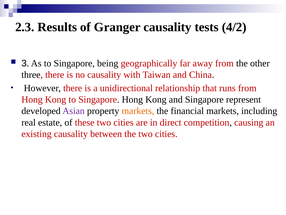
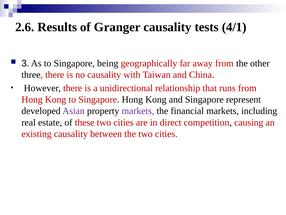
2.3: 2.3 -> 2.6 (25, 27)
4/2: 4/2 -> 4/1 (234, 27)
markets colour: orange -> purple (138, 111)
